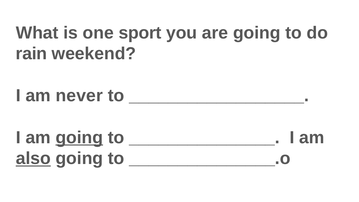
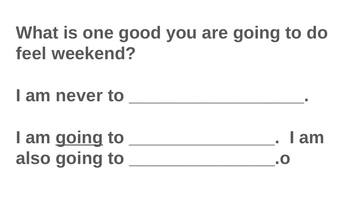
sport: sport -> good (140, 33)
rain: rain -> feel (31, 54)
also underline: present -> none (33, 158)
